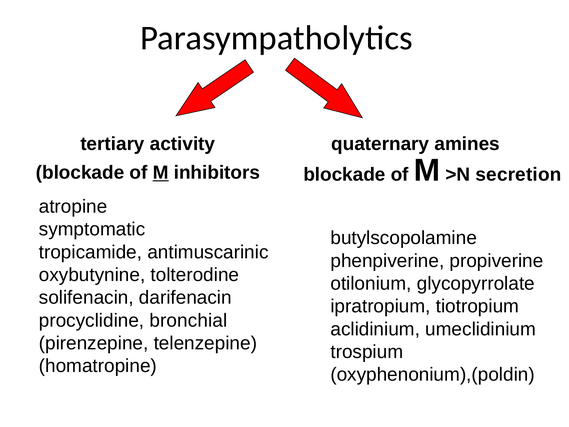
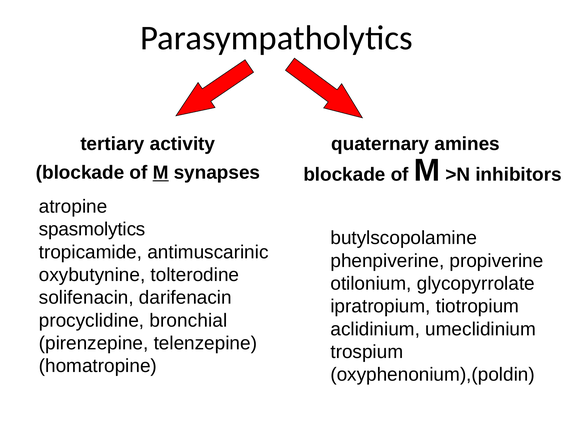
inhibitors: inhibitors -> synapses (217, 172)
secretion: secretion -> inhibitors (519, 174)
symptomatic: symptomatic -> spasmolytics (92, 229)
